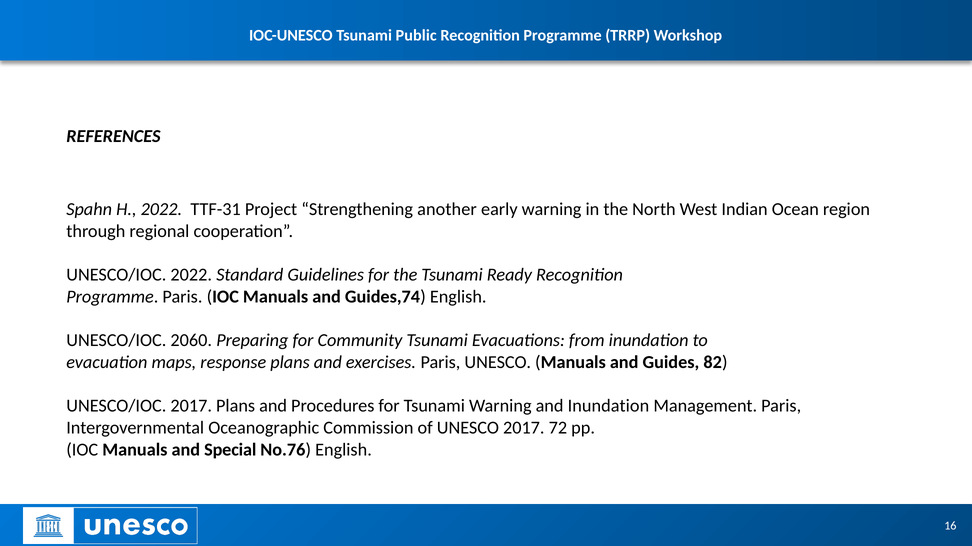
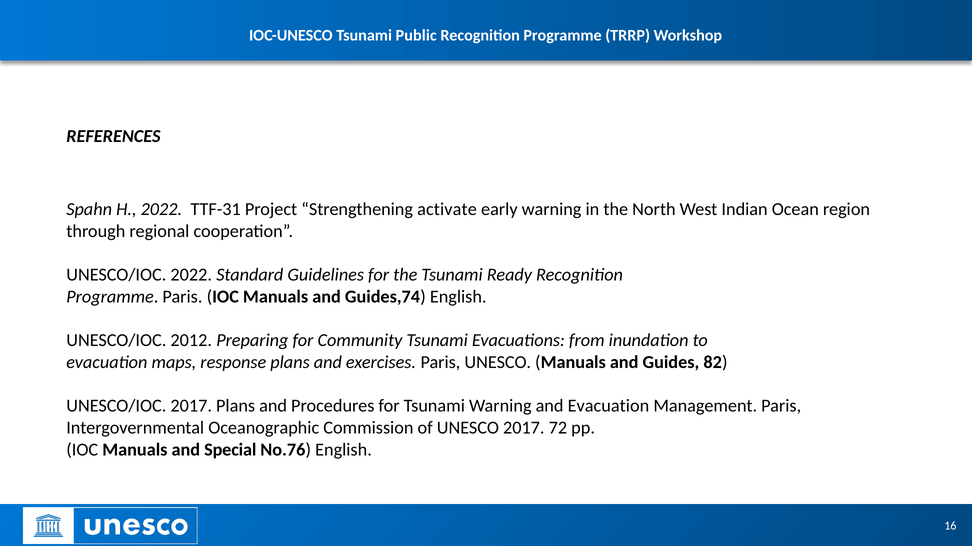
another: another -> activate (447, 210)
2060: 2060 -> 2012 (191, 341)
and Inundation: Inundation -> Evacuation (608, 406)
